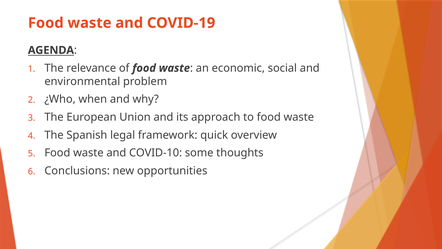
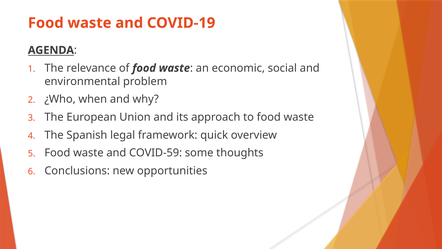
COVID-10: COVID-10 -> COVID-59 (156, 153)
